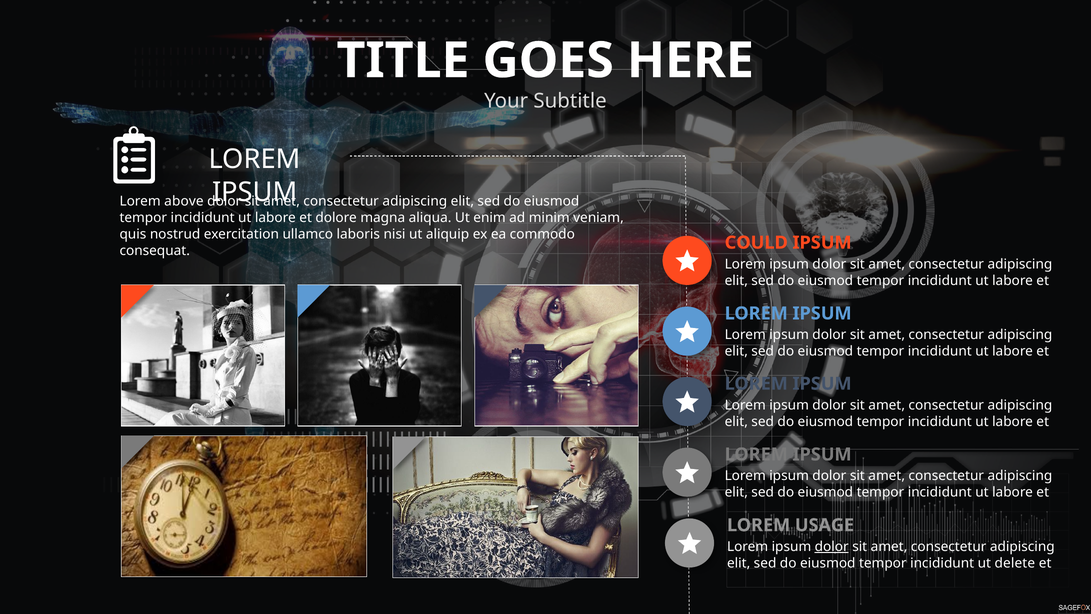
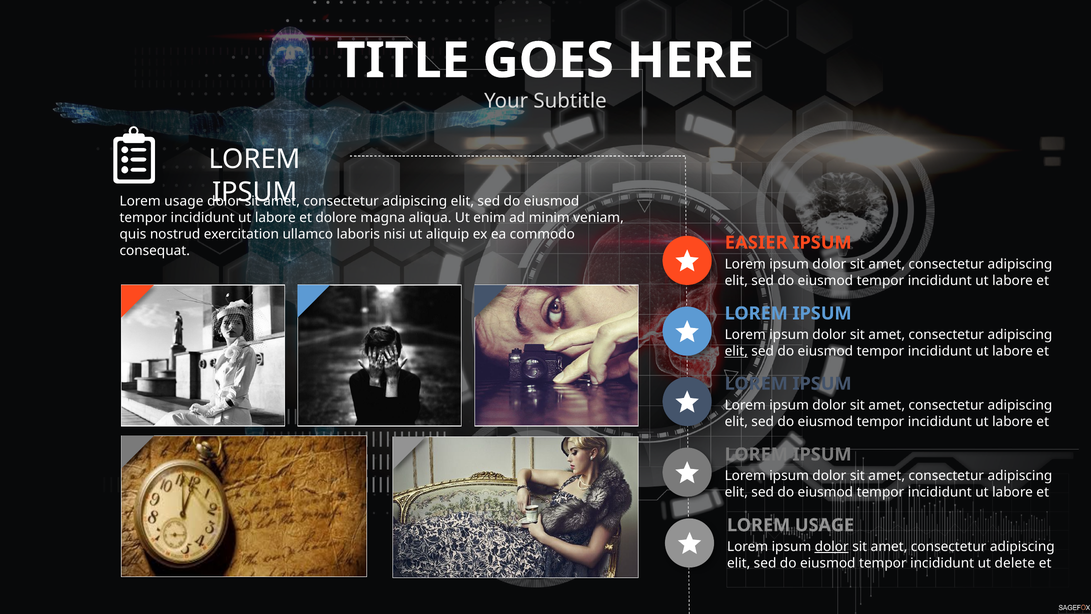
above: above -> usage (184, 201)
COULD: COULD -> EASIER (756, 243)
elit underline: none -> present (736, 351)
